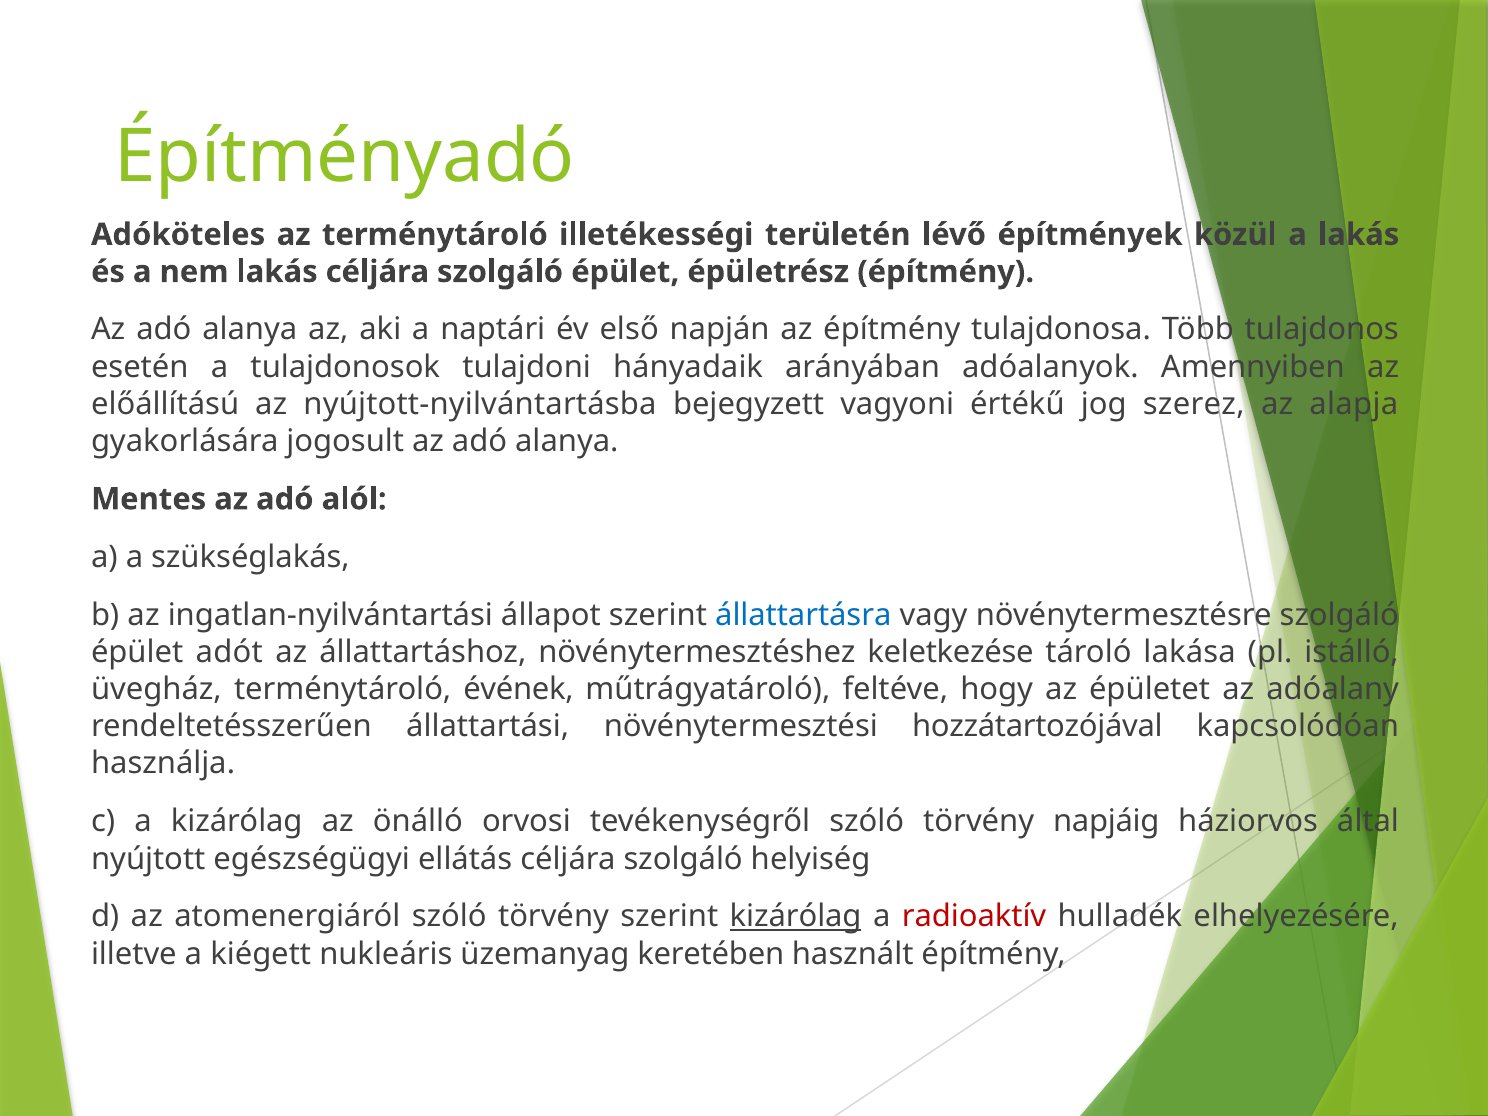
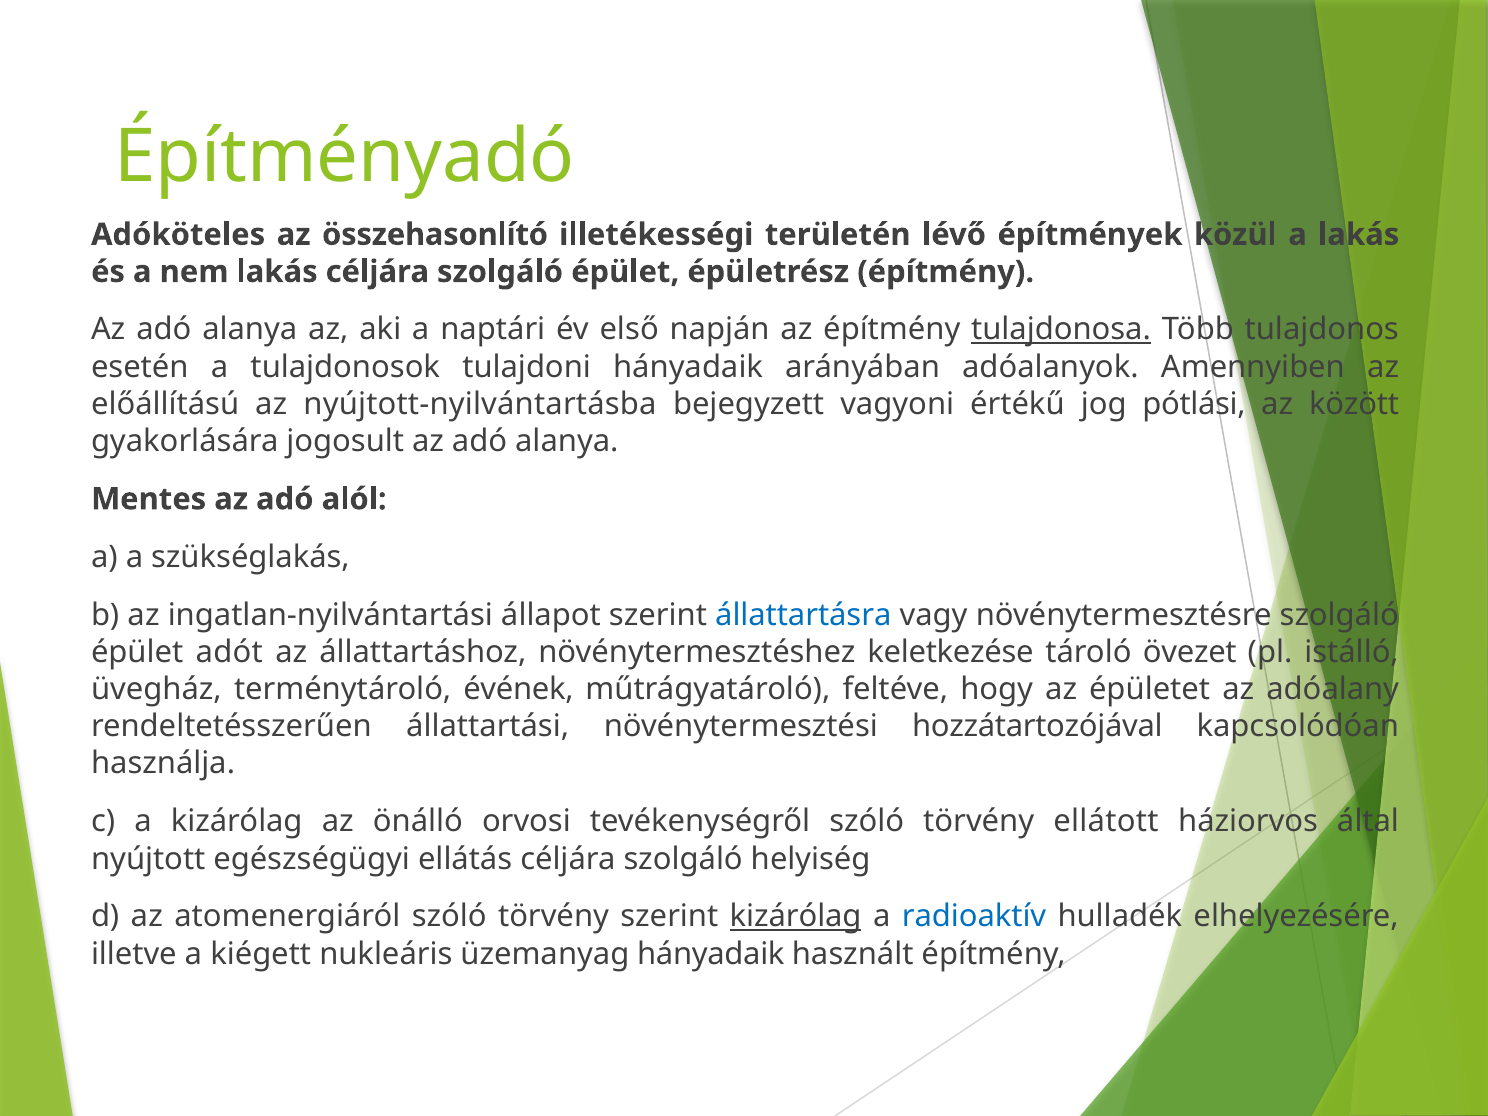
az terménytároló: terménytároló -> összehasonlító (435, 235)
tulajdonosa underline: none -> present (1061, 330)
szerez: szerez -> pótlási (1194, 404)
alapja: alapja -> között (1354, 404)
lakása: lakása -> övezet (1190, 652)
napjáig: napjáig -> ellátott (1106, 822)
radioaktív colour: red -> blue (974, 917)
üzemanyag keretében: keretében -> hányadaik (711, 954)
